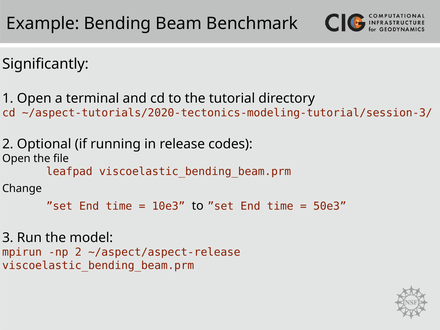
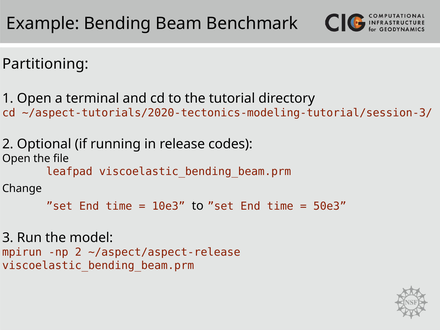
Significantly: Significantly -> Partitioning (45, 64)
